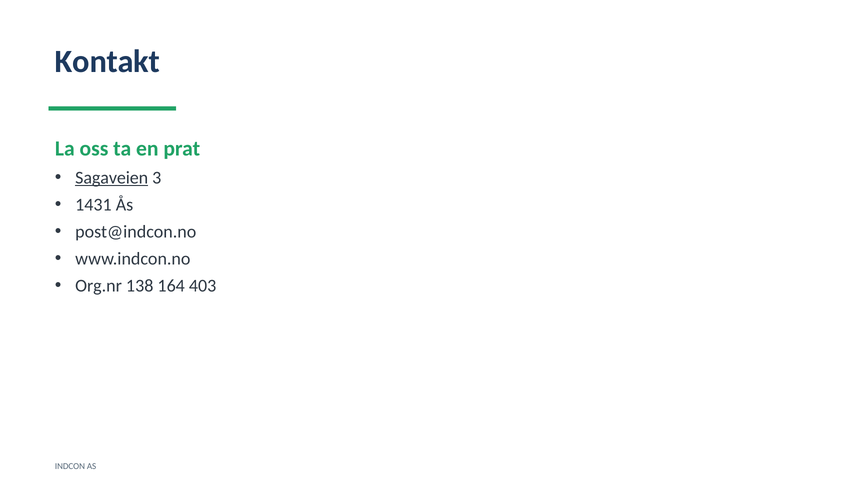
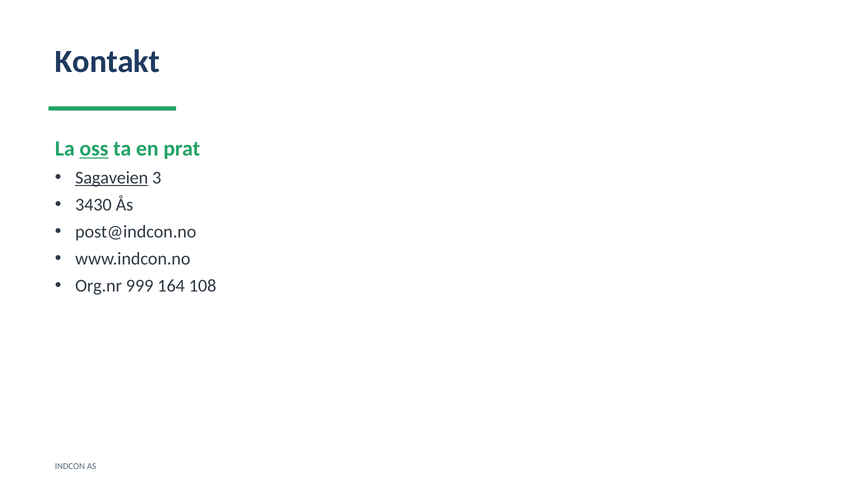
oss underline: none -> present (94, 149)
1431: 1431 -> 3430 (93, 205)
138: 138 -> 999 (140, 286)
403: 403 -> 108 (203, 286)
